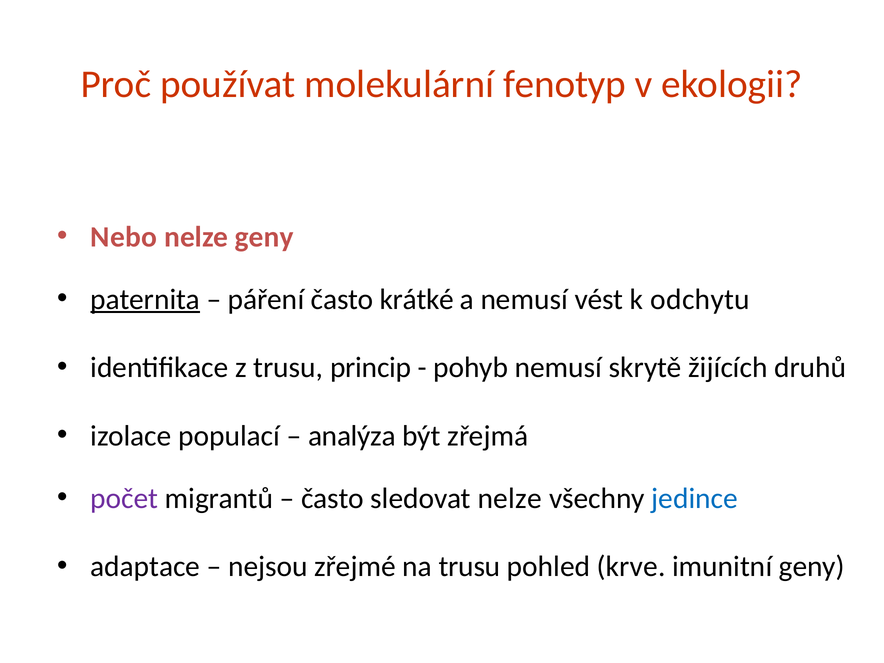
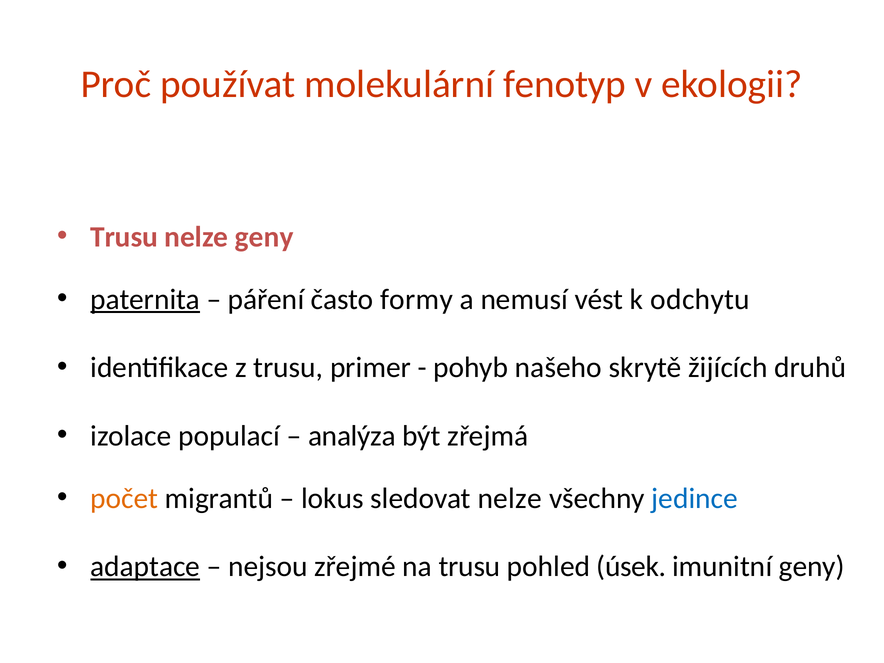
Nebo: Nebo -> Trusu (124, 237)
krátké: krátké -> formy (416, 299)
princip: princip -> primer (370, 368)
pohyb nemusí: nemusí -> našeho (558, 368)
počet colour: purple -> orange (124, 498)
často: často -> lokus (333, 498)
adaptace underline: none -> present (145, 567)
krve: krve -> úsek (631, 567)
